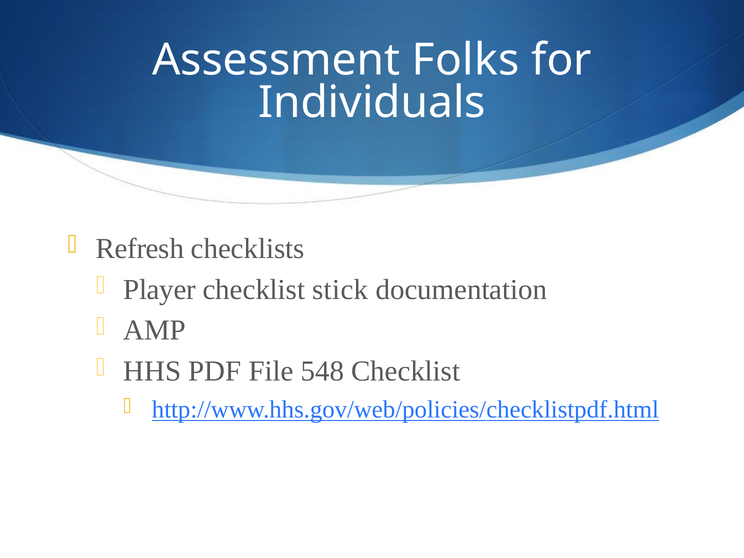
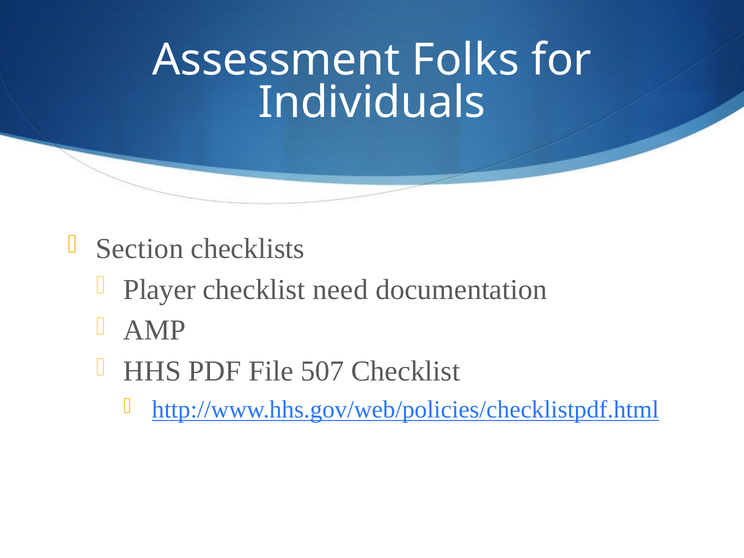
Refresh: Refresh -> Section (140, 249)
stick: stick -> need (340, 289)
548: 548 -> 507 (322, 371)
